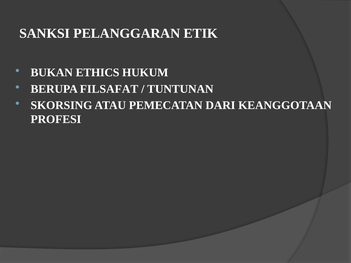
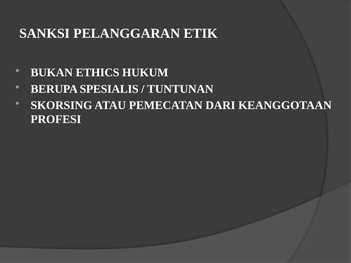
FILSAFAT: FILSAFAT -> SPESIALIS (109, 89)
